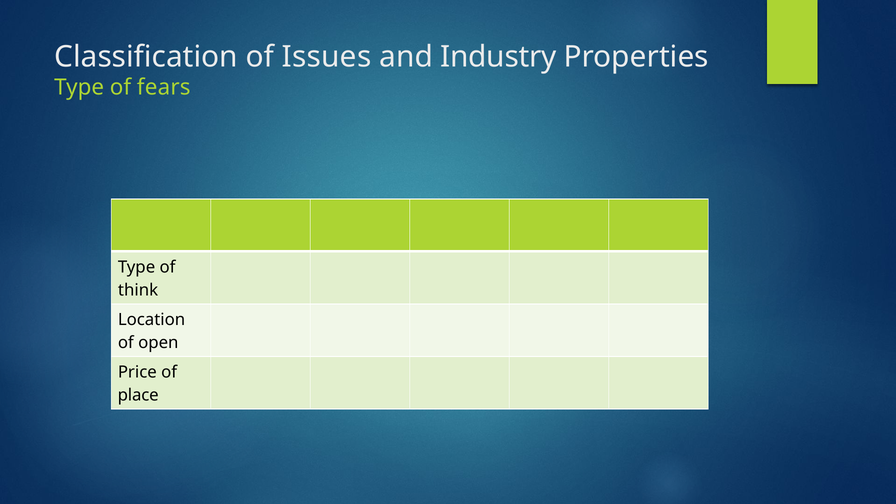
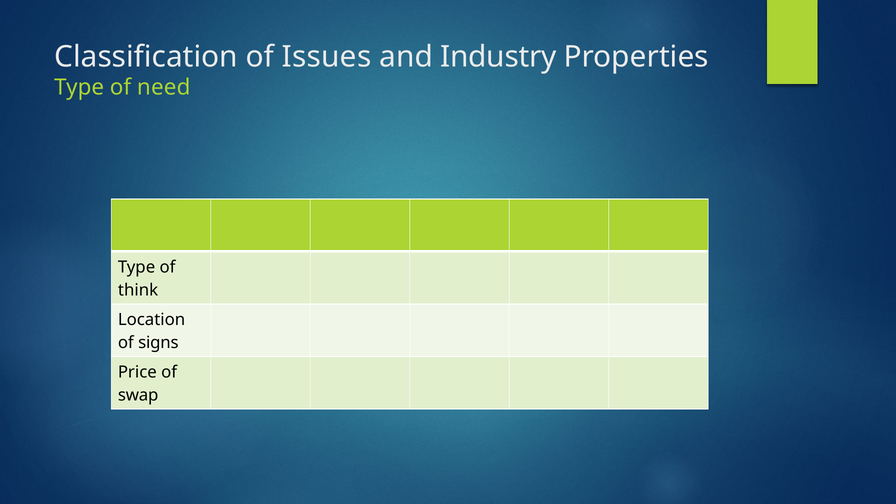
fears: fears -> need (164, 88)
open: open -> signs (158, 343)
place: place -> swap (138, 395)
